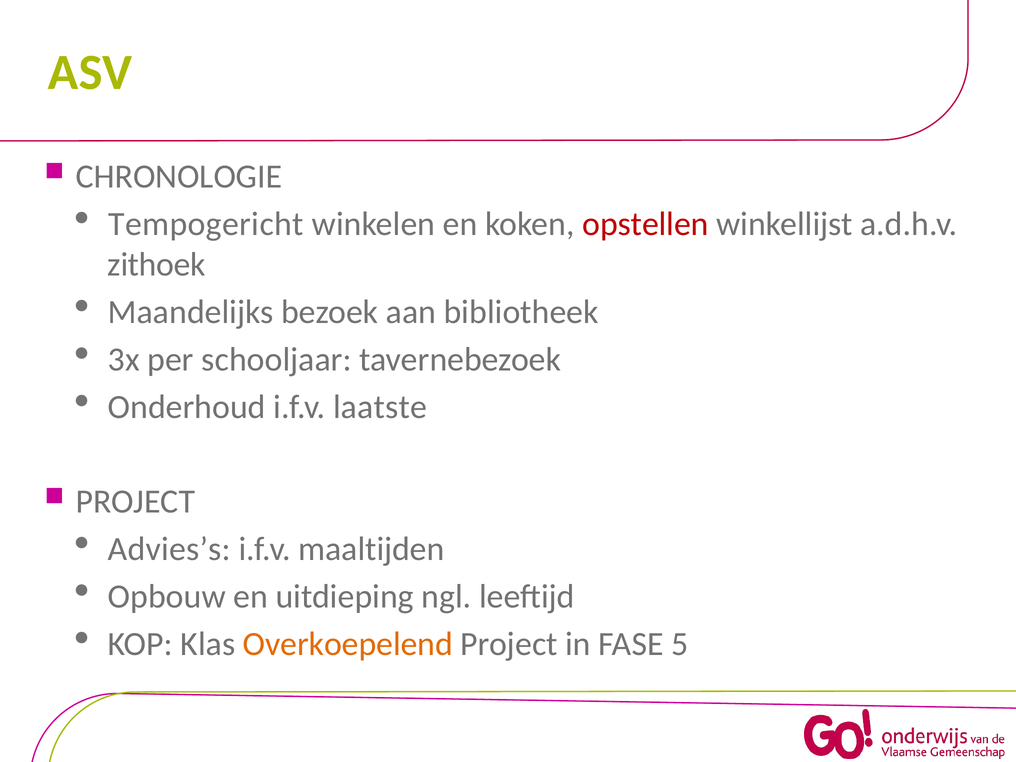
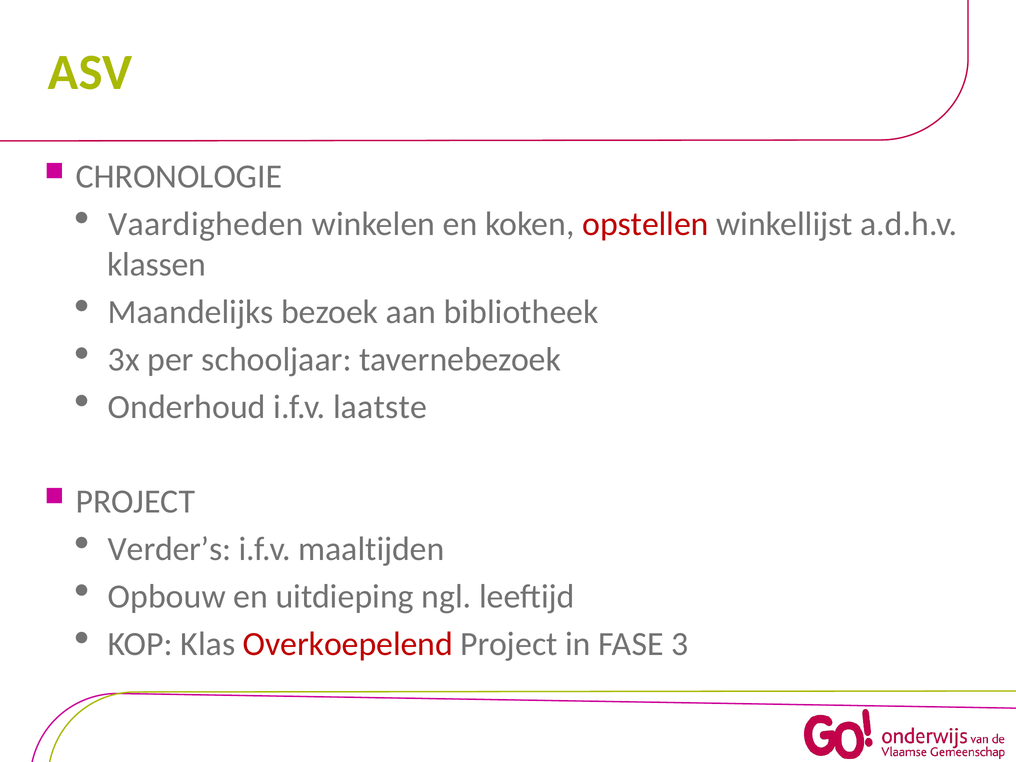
Tempogericht: Tempogericht -> Vaardigheden (206, 224)
zithoek: zithoek -> klassen (157, 265)
Advies’s: Advies’s -> Verder’s (170, 549)
Overkoepelend colour: orange -> red (348, 644)
5: 5 -> 3 (680, 644)
